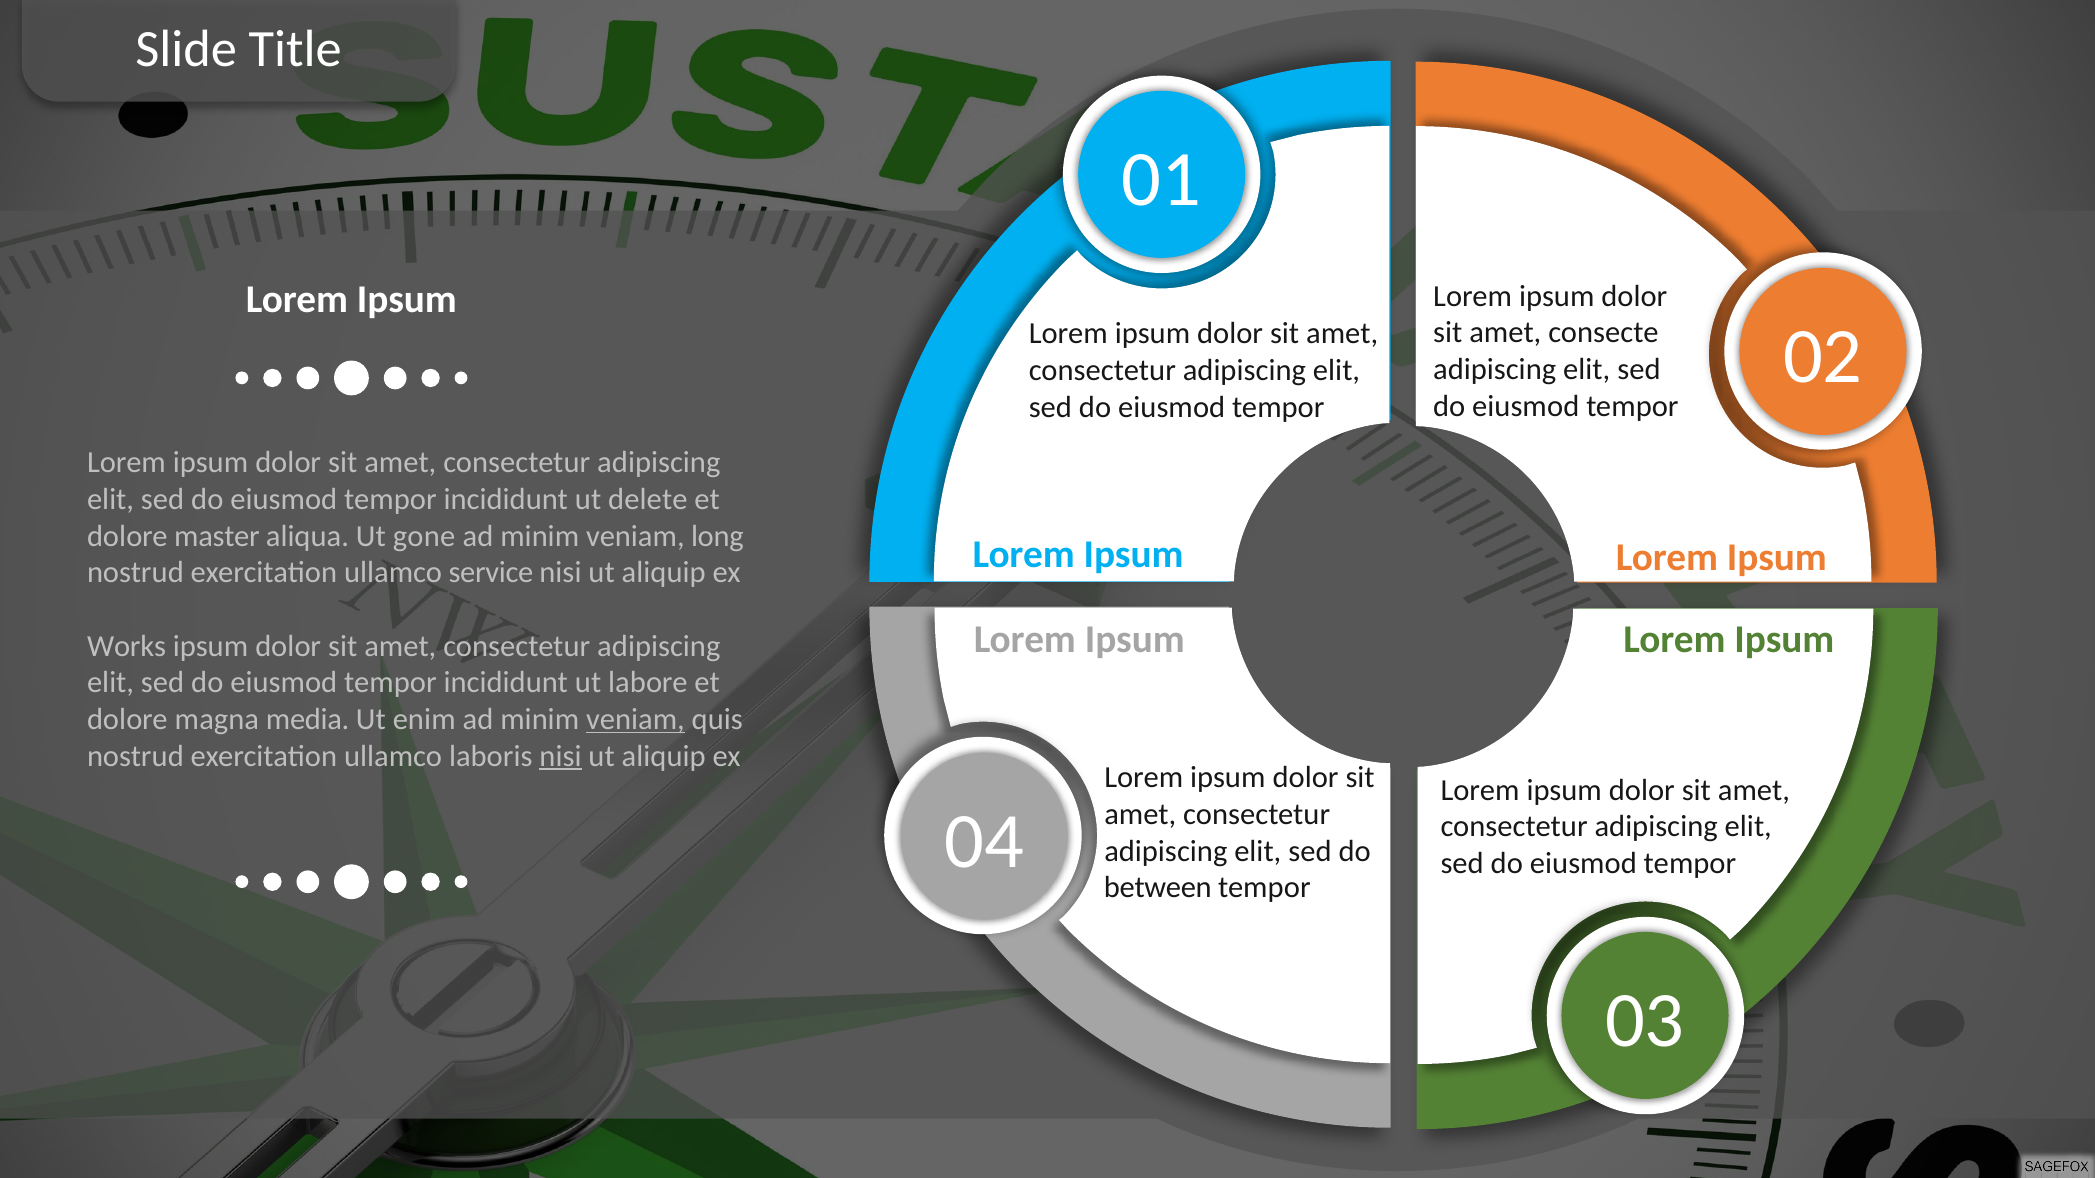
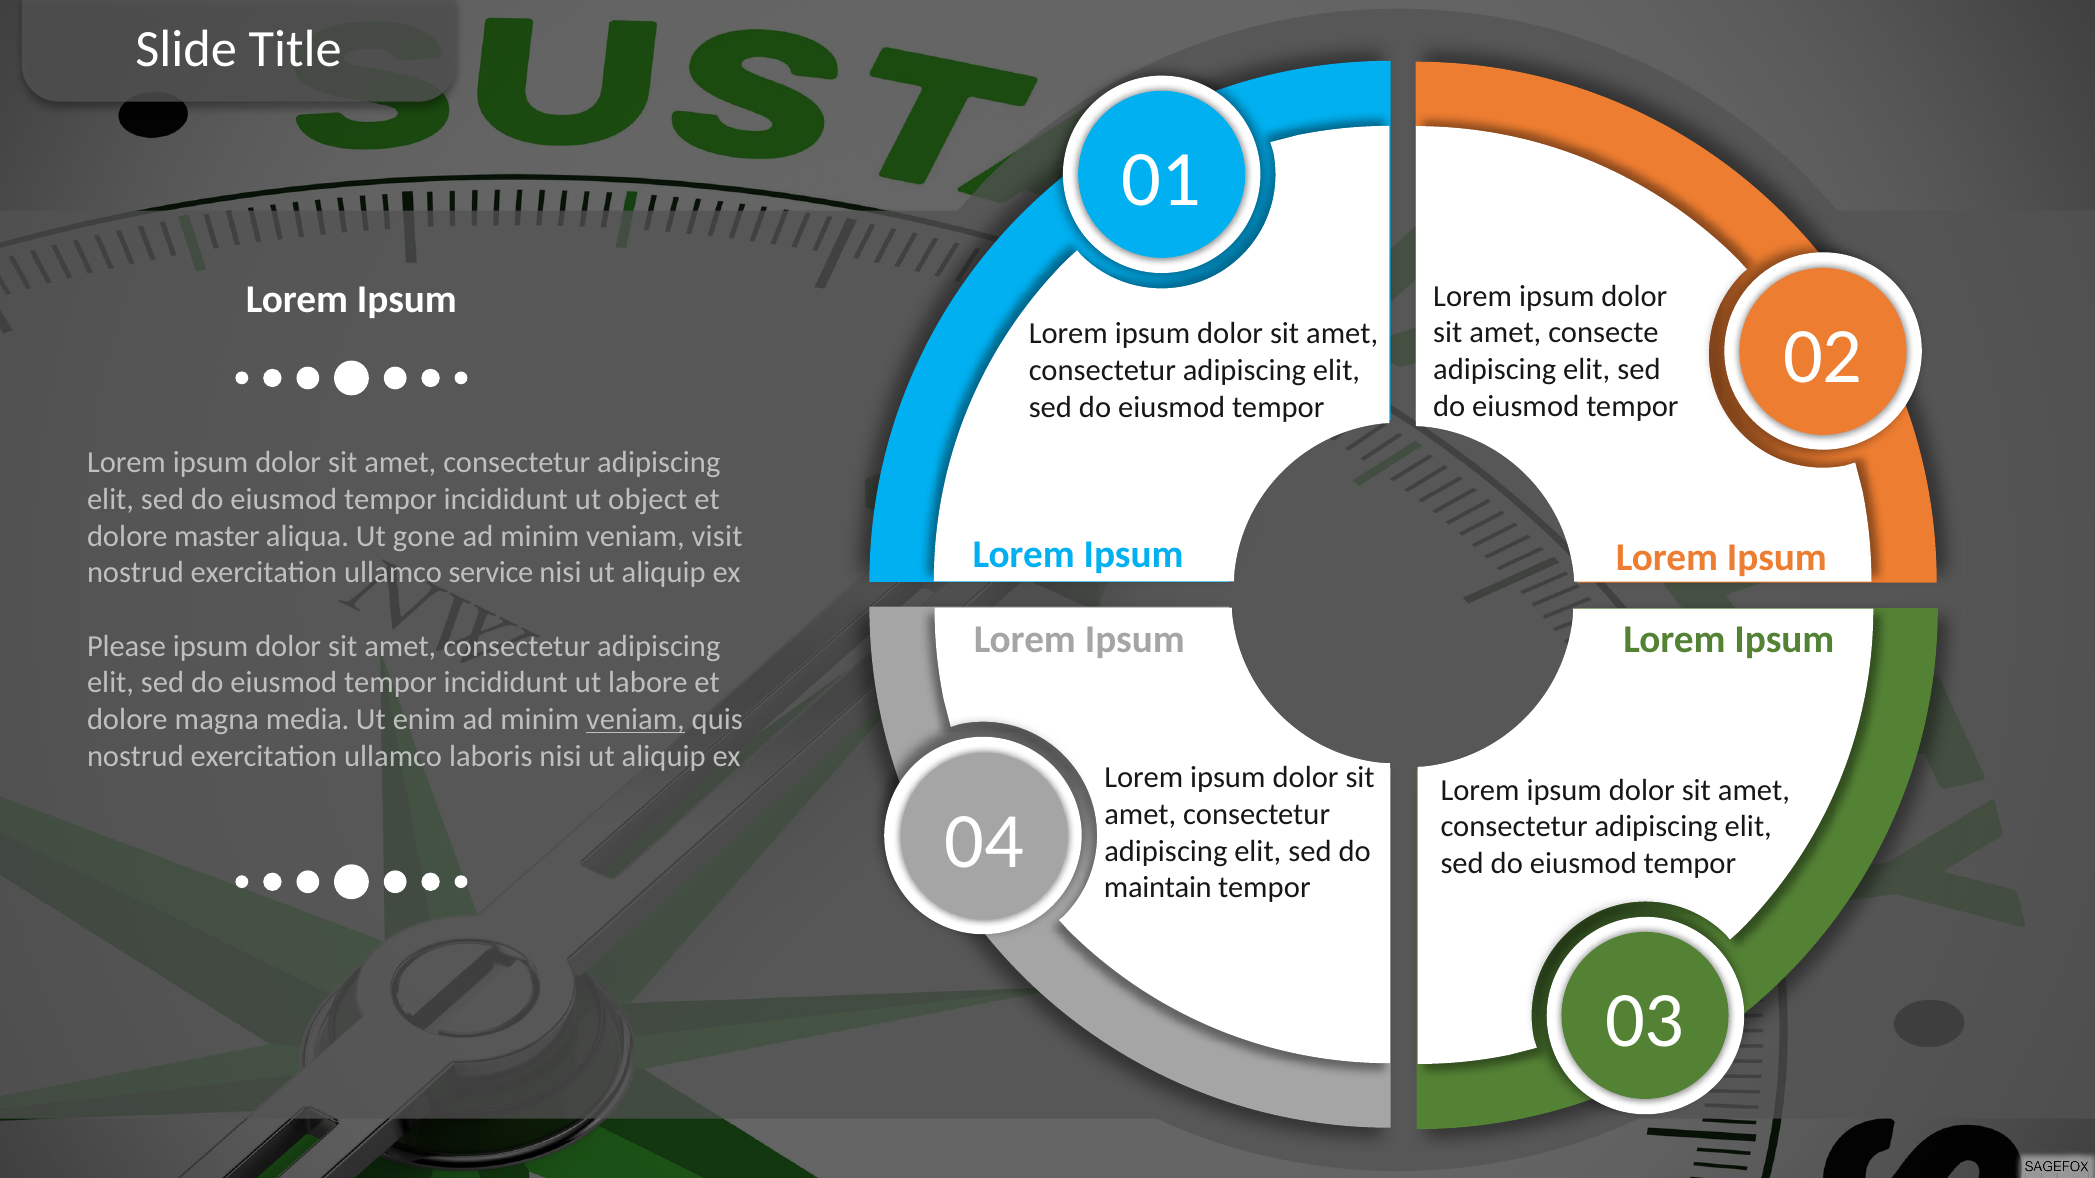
delete: delete -> object (648, 500)
long: long -> visit (717, 536)
Works: Works -> Please (127, 646)
nisi underline: present -> none (560, 756)
between: between -> maintain (1158, 888)
